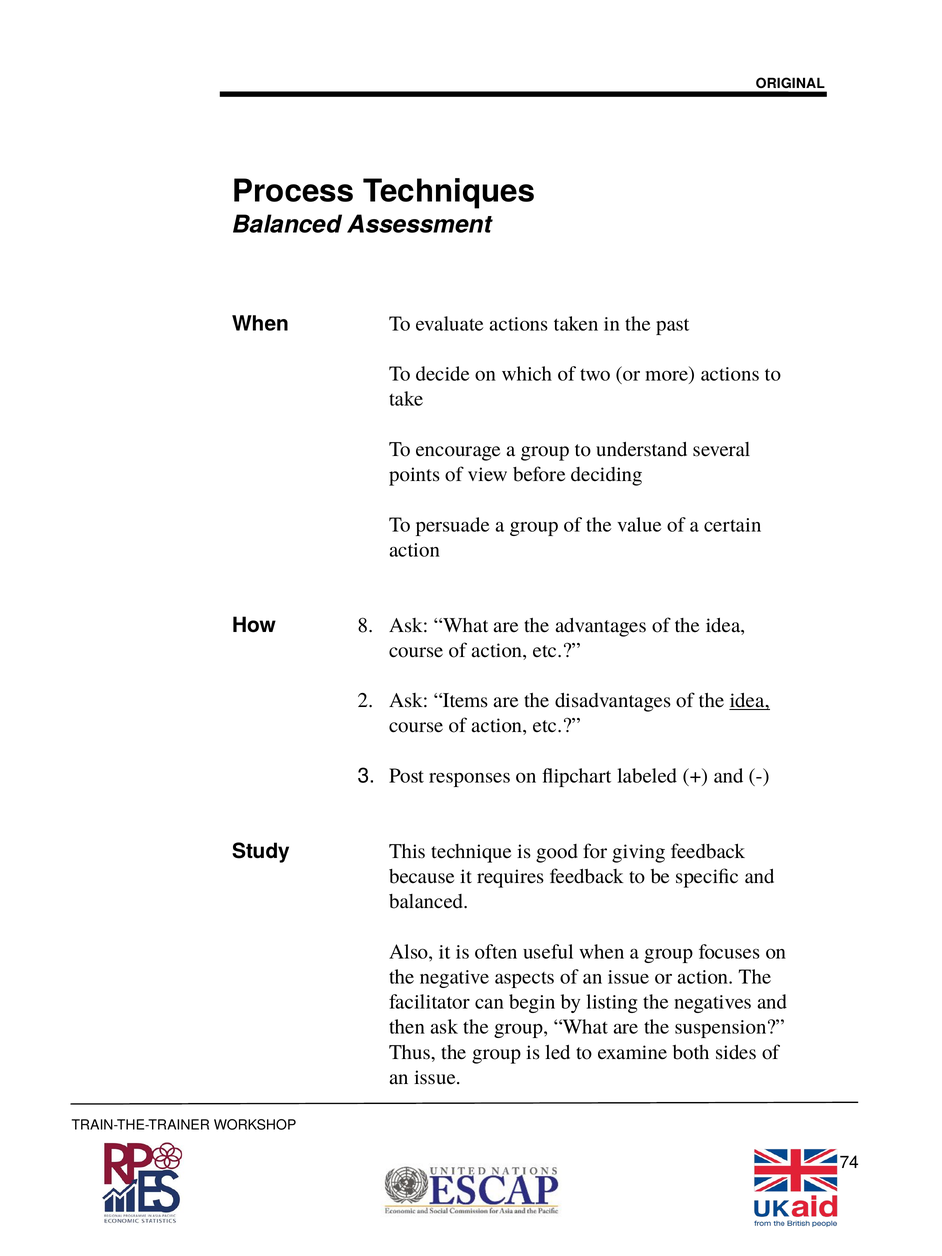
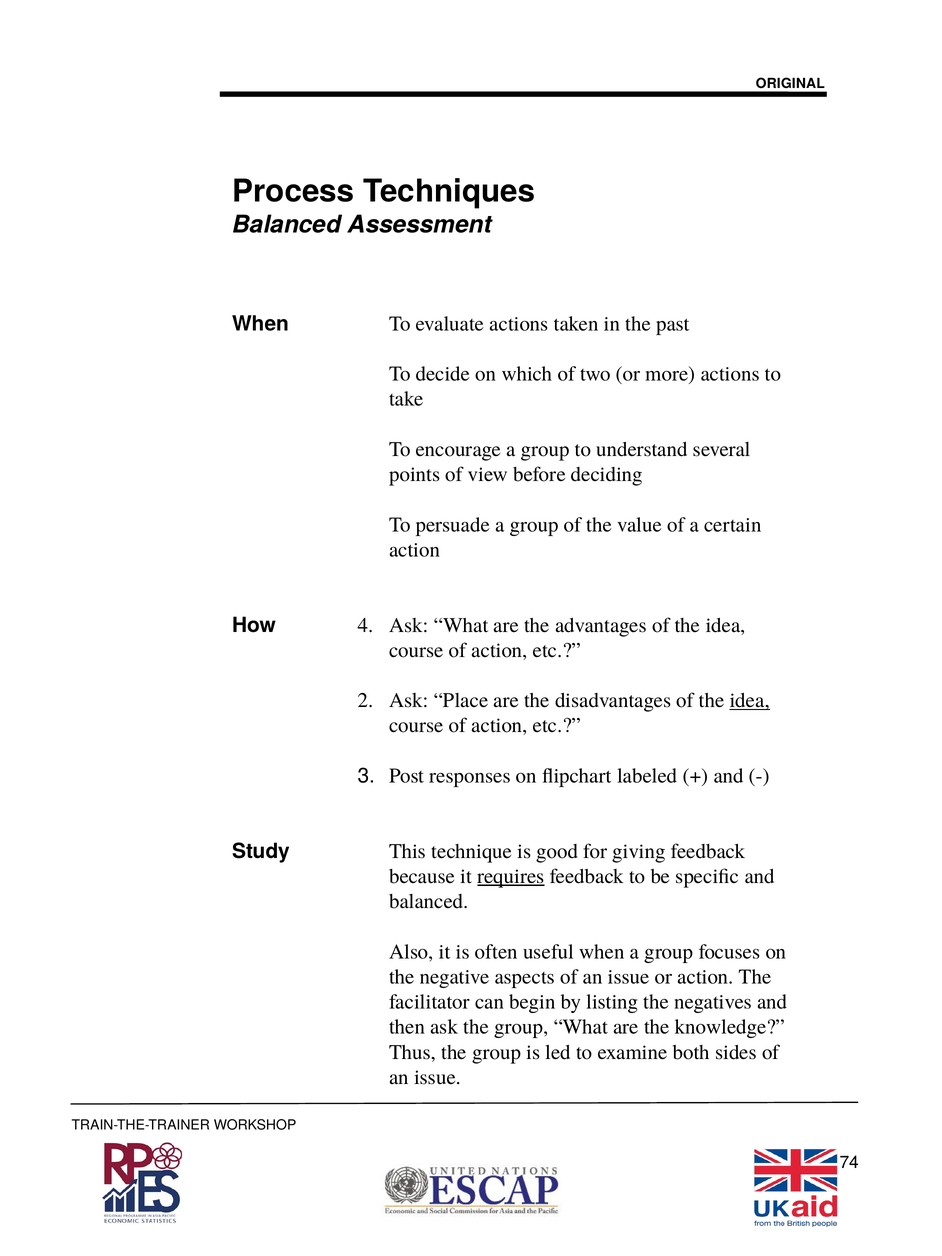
8: 8 -> 4 (366, 625)
Items: Items -> Place (461, 700)
requires underline: none -> present (511, 876)
suspension: suspension -> knowledge (730, 1027)
